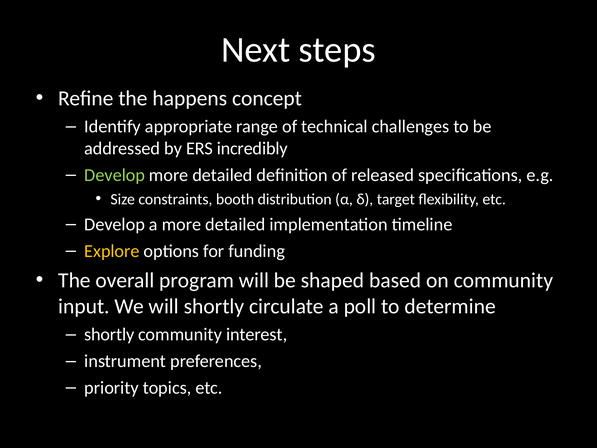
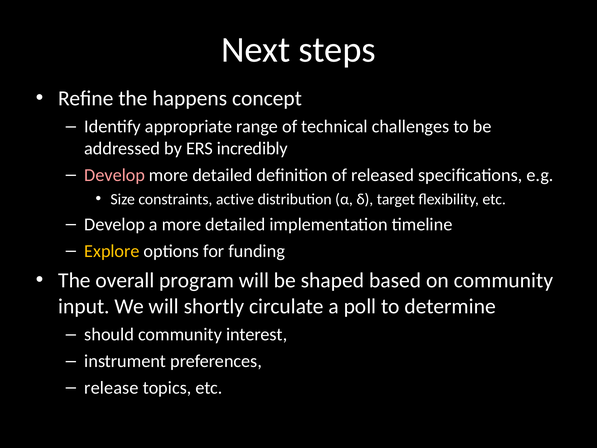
Develop colour: light green -> pink (115, 175)
booth: booth -> active (235, 199)
shortly: shortly -> should (109, 334)
priority: priority -> release (111, 388)
